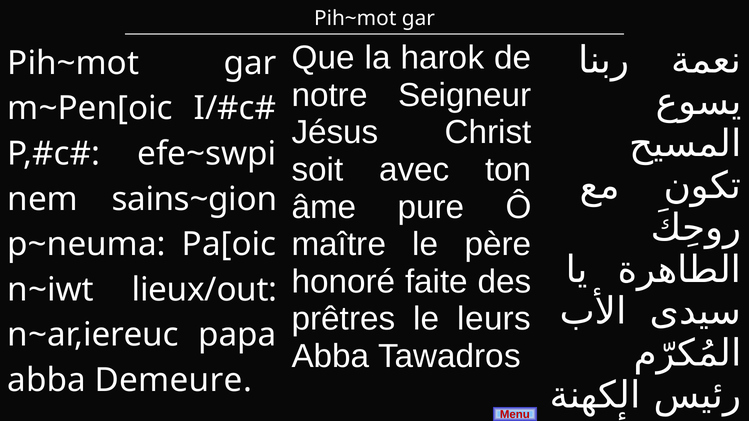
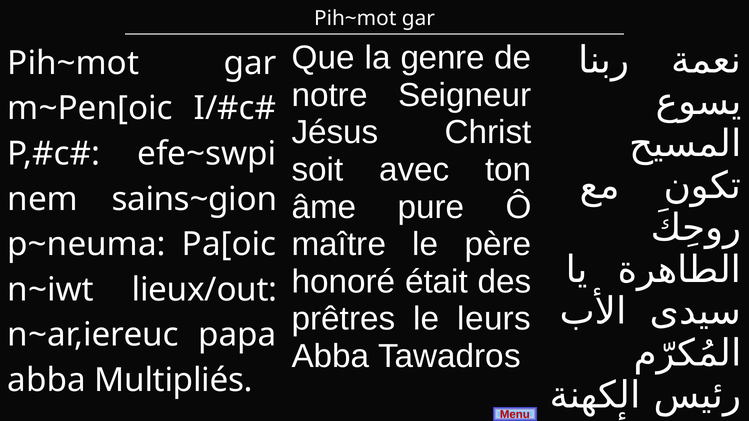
harok: harok -> genre (443, 58)
faite: faite -> était (437, 282)
Demeure: Demeure -> Multipliés (174, 381)
